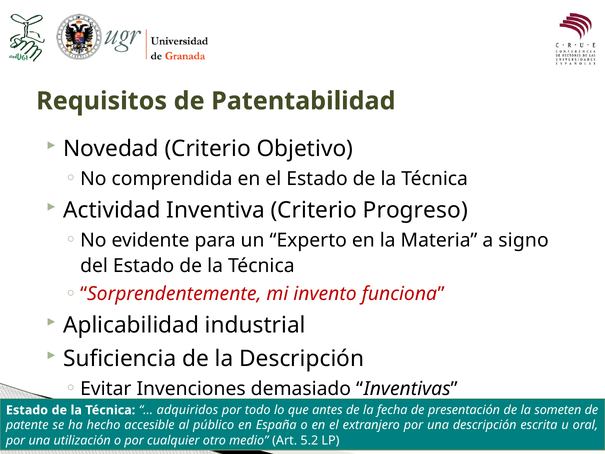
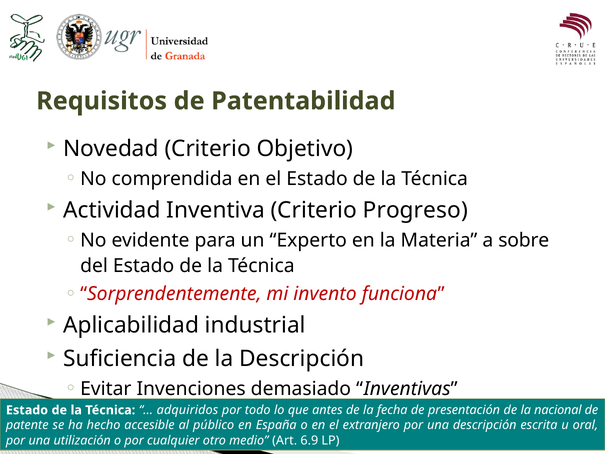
signo: signo -> sobre (524, 240)
someten: someten -> nacional (558, 410)
5.2: 5.2 -> 6.9 (309, 440)
